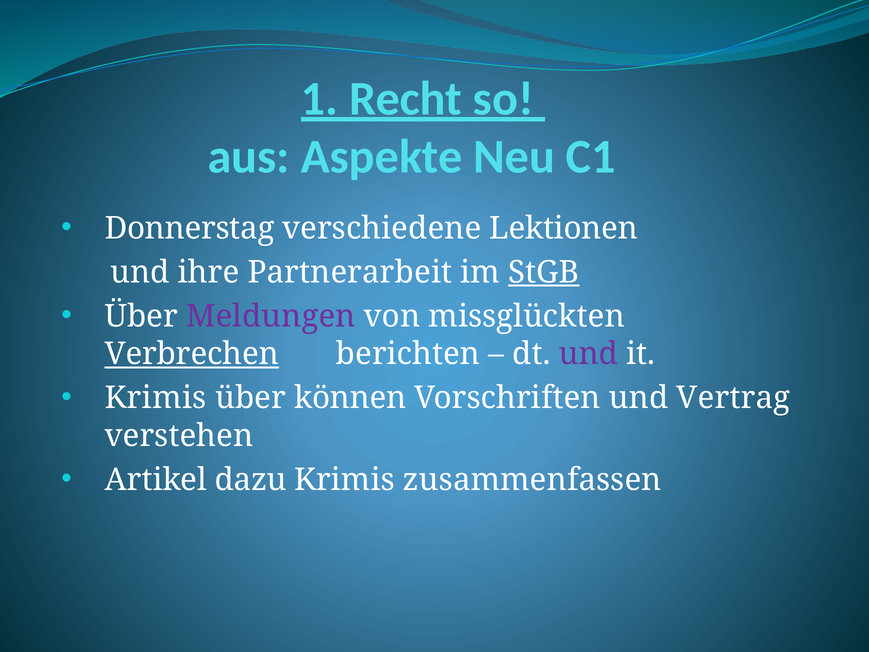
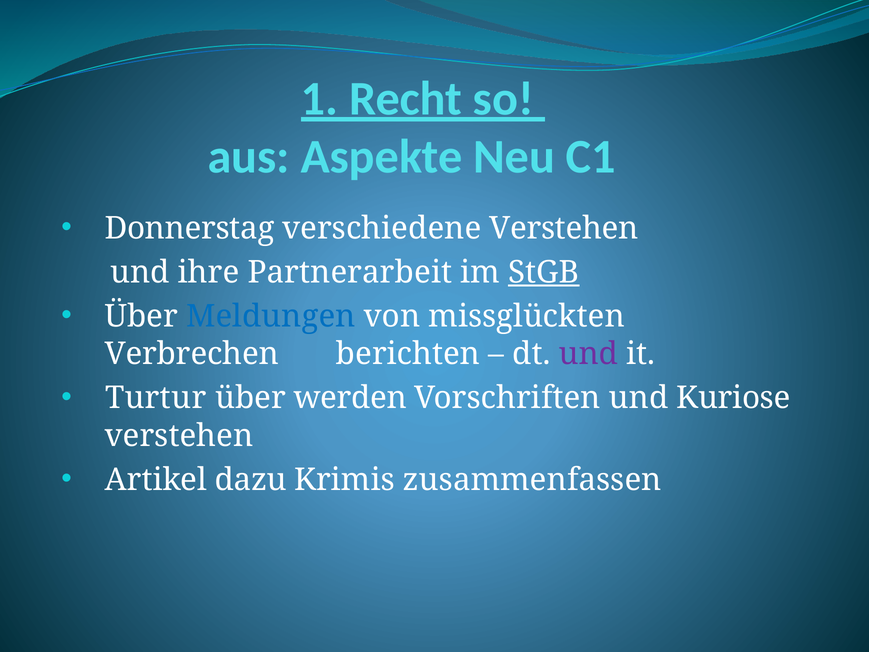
verschiedene Lektionen: Lektionen -> Verstehen (564, 228)
Meldungen colour: purple -> blue (271, 316)
Verbrechen underline: present -> none (192, 354)
Krimis: Krimis -> Turtur (156, 398)
können: können -> werden (350, 398)
Vertrag: Vertrag -> Kuriose (734, 398)
